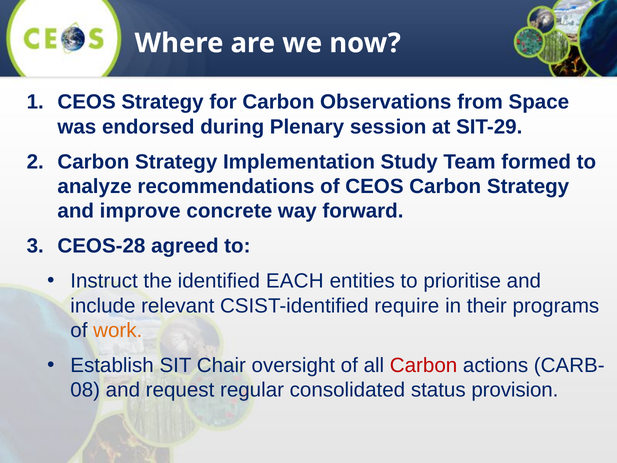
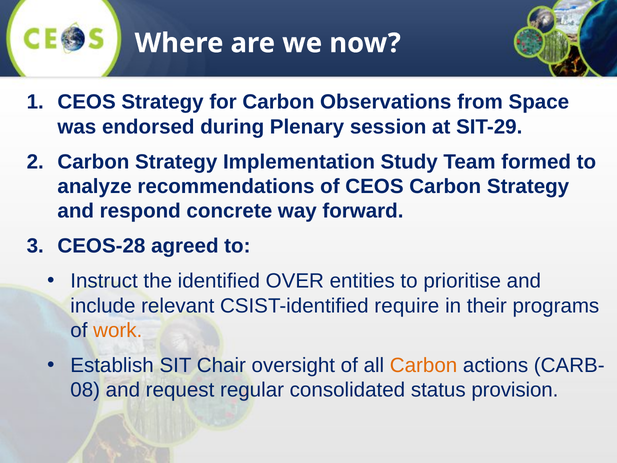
improve: improve -> respond (140, 211)
EACH: EACH -> OVER (295, 281)
Carbon colour: red -> orange (424, 365)
